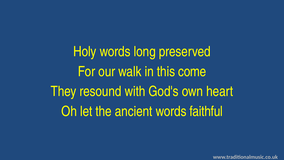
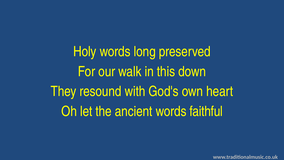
come: come -> down (192, 71)
